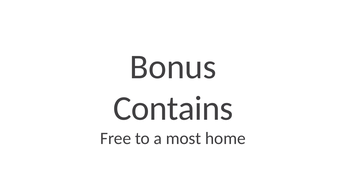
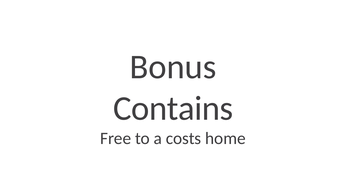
most: most -> costs (184, 138)
